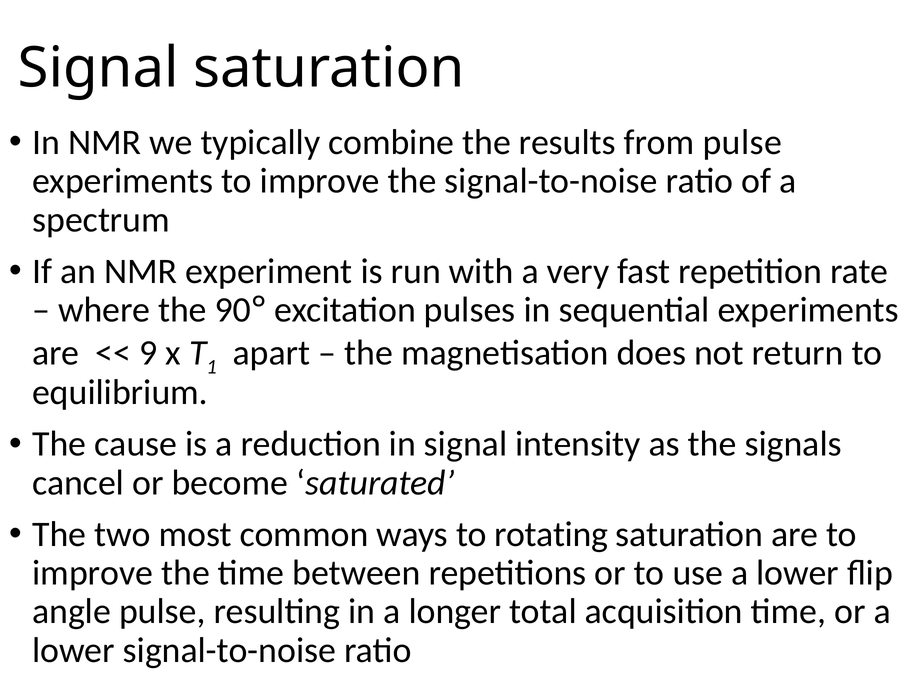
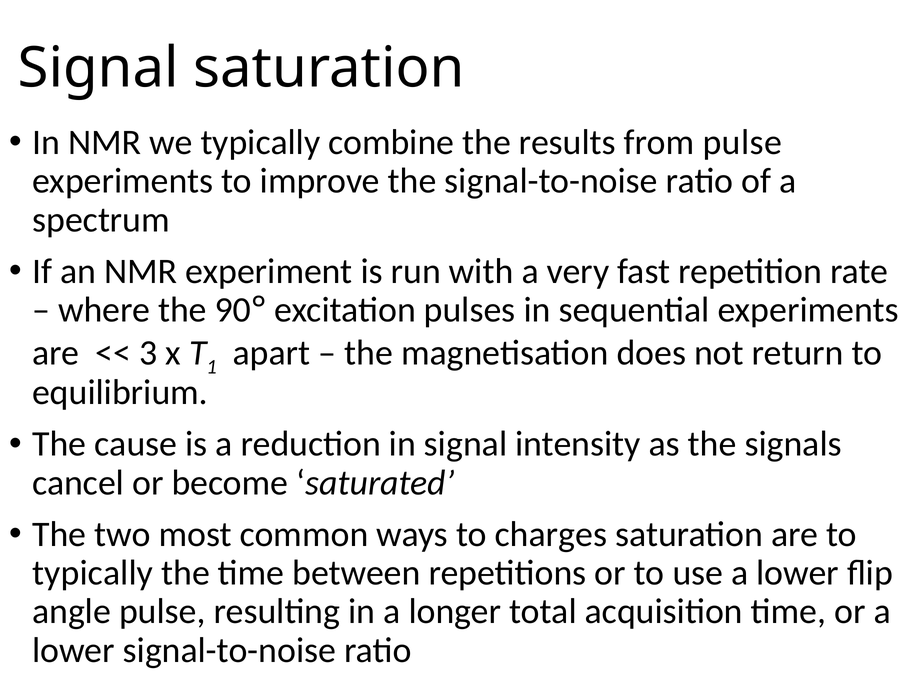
9: 9 -> 3 (148, 353)
rotating: rotating -> charges (551, 534)
improve: improve -> typically (93, 573)
